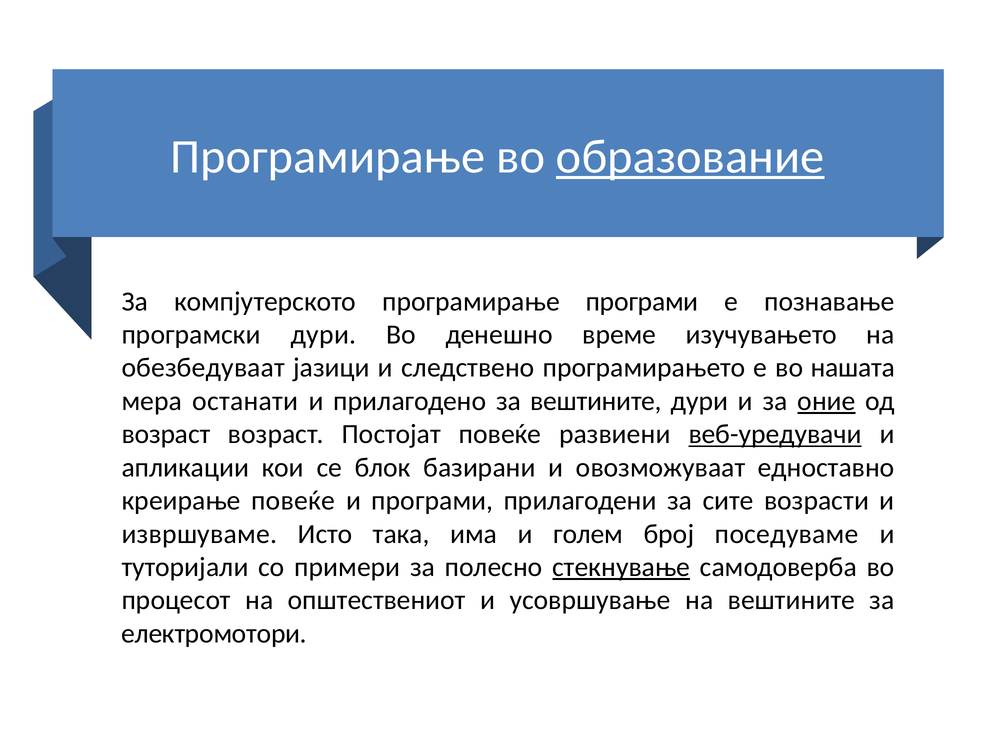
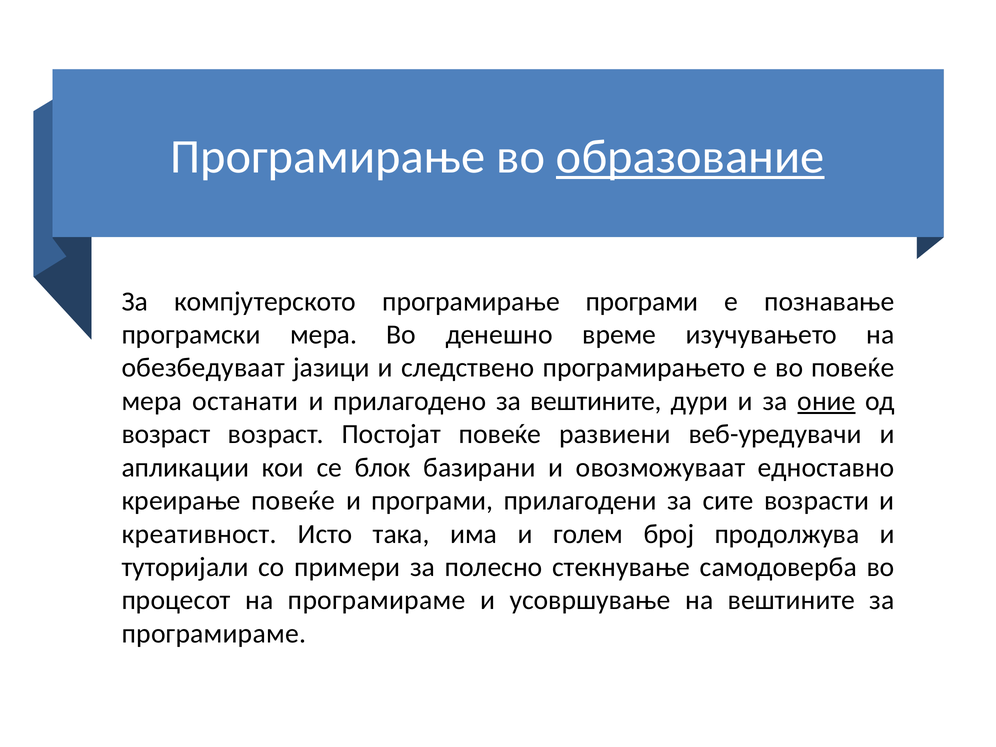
програмски дури: дури -> мера (324, 335)
во нашата: нашата -> повеќе (853, 368)
веб-уредувачи underline: present -> none (775, 434)
извршуваме: извршуваме -> креативност (199, 534)
поседуваме: поседуваме -> продолжува (787, 534)
стекнување underline: present -> none (621, 567)
на општествениот: општествениот -> програмираме (377, 600)
електромотори: електромотори -> програмираме (214, 634)
